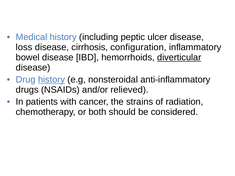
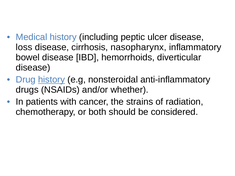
configuration: configuration -> nasopharynx (138, 47)
diverticular underline: present -> none (179, 58)
relieved: relieved -> whether (130, 90)
